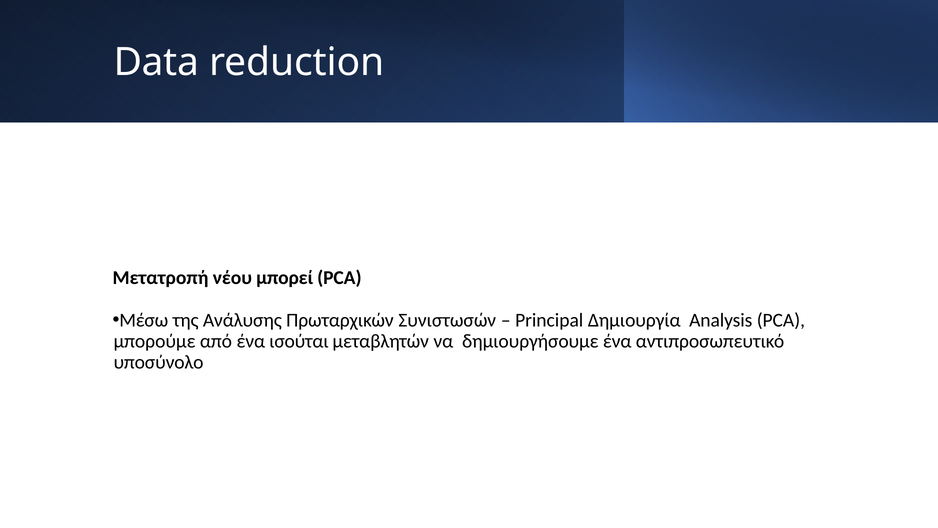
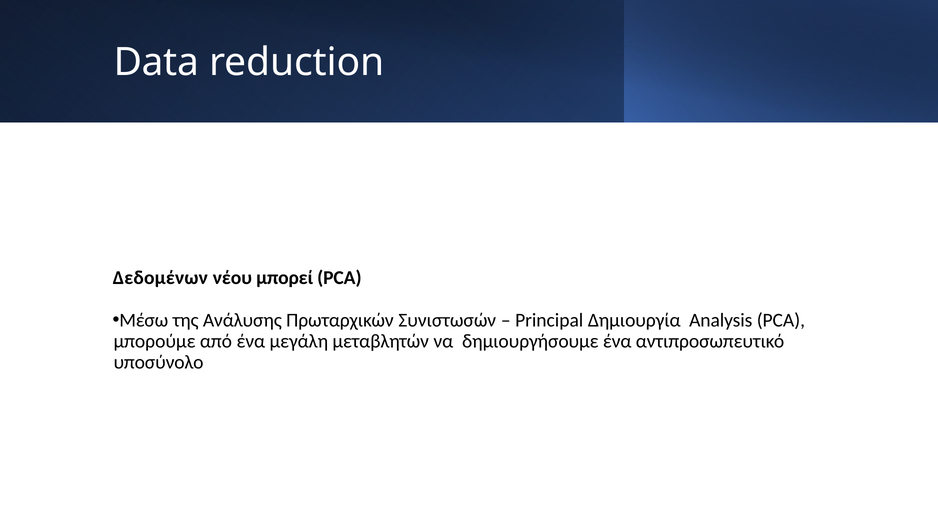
Μετατροπή: Μετατροπή -> Δεδομένων (160, 278)
ισούται: ισούται -> μεγάλη (299, 341)
